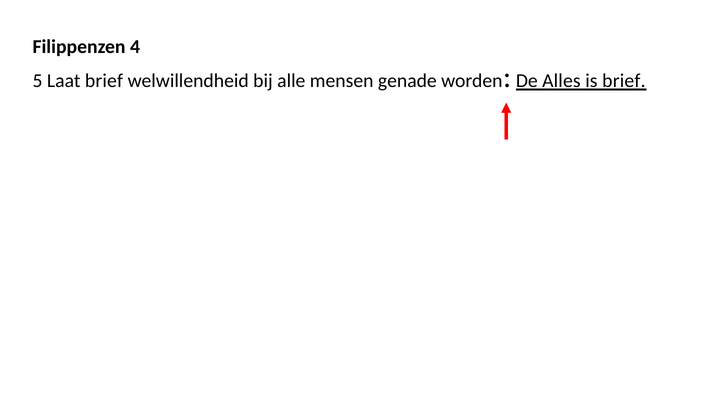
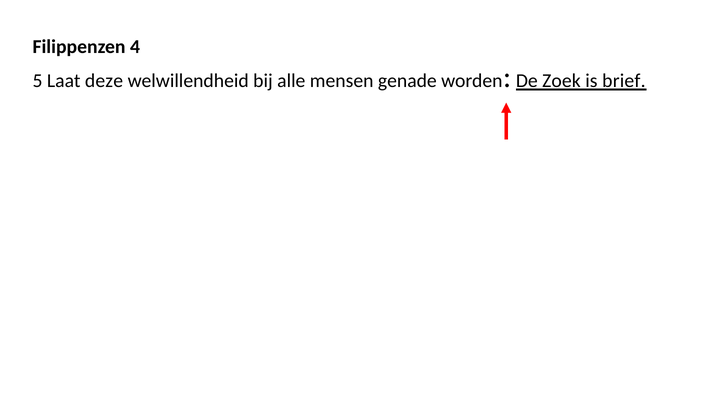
Laat brief: brief -> deze (104, 81)
Alles: Alles -> Zoek (561, 81)
